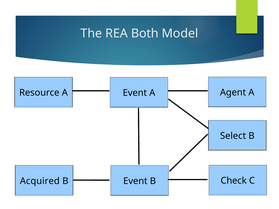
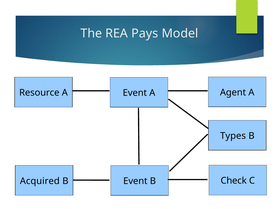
Both: Both -> Pays (145, 33)
Select: Select -> Types (233, 136)
